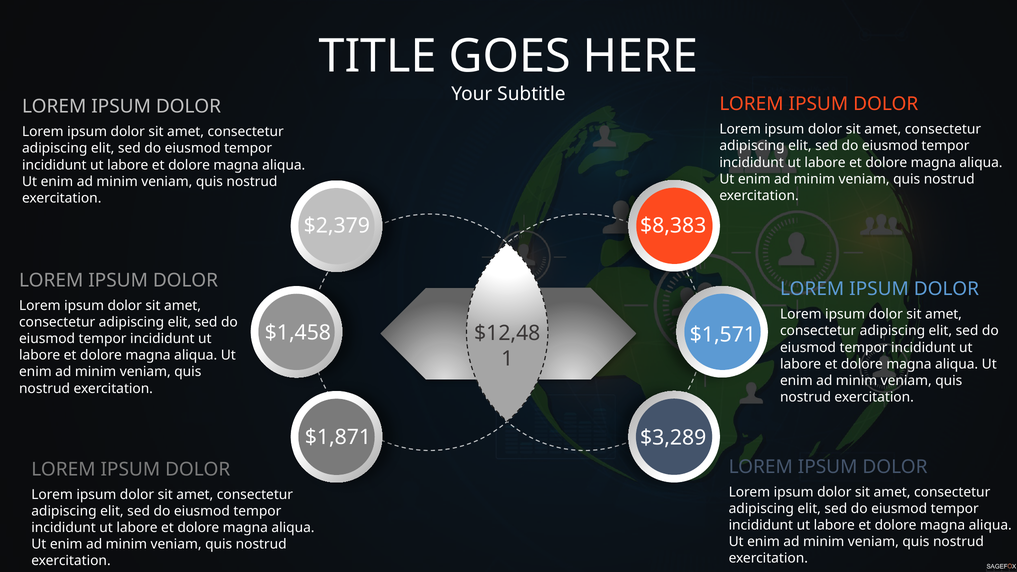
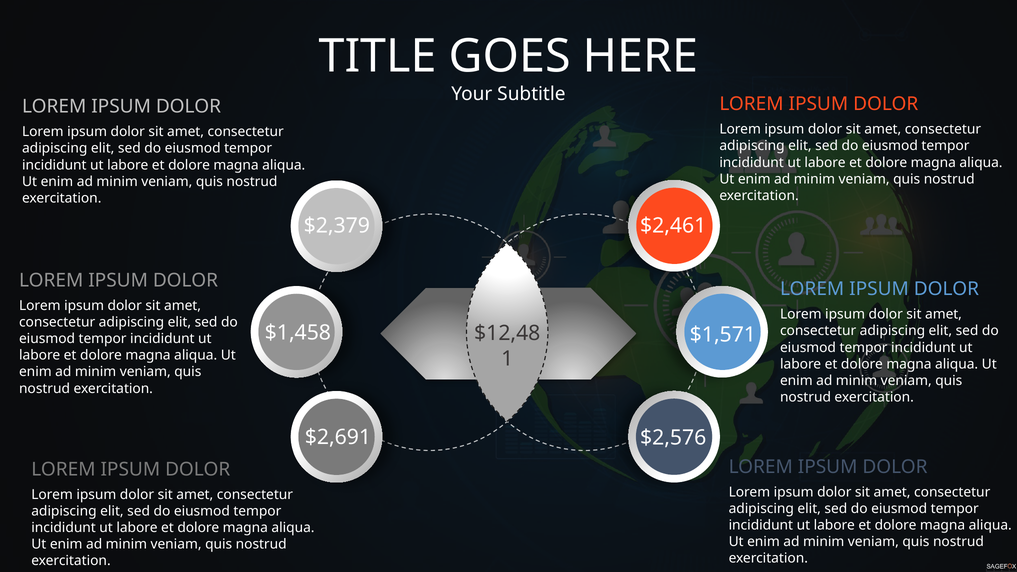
$8,383: $8,383 -> $2,461 (673, 226)
$1,871: $1,871 -> $2,691 (338, 437)
$3,289: $3,289 -> $2,576 (673, 438)
